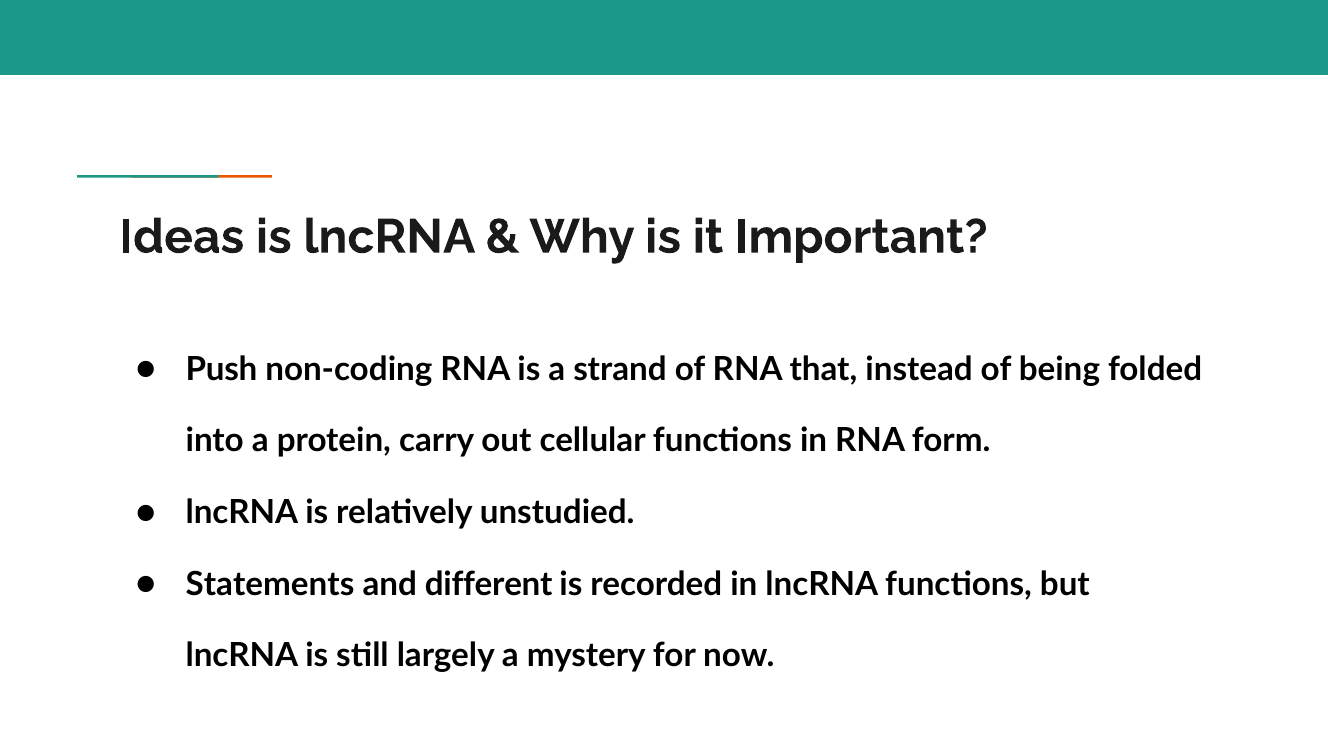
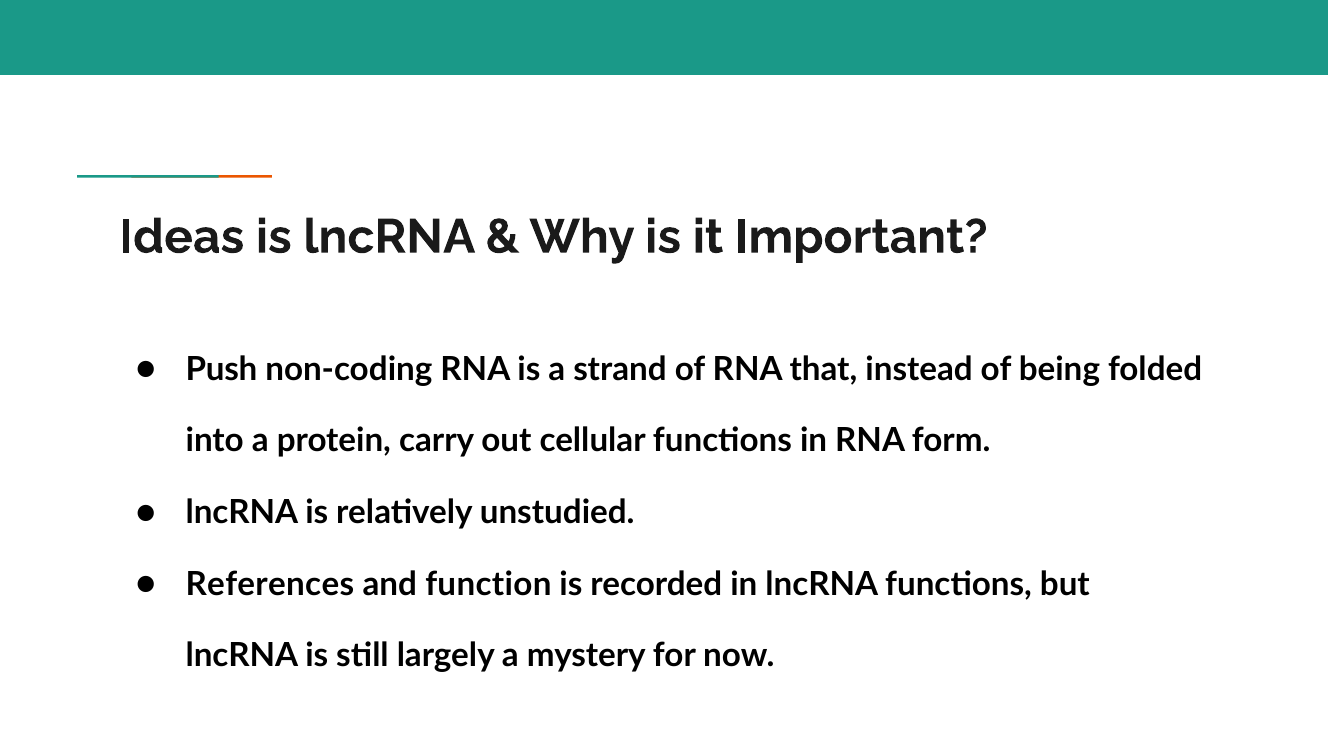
Statements: Statements -> References (270, 584)
different: different -> function (488, 584)
